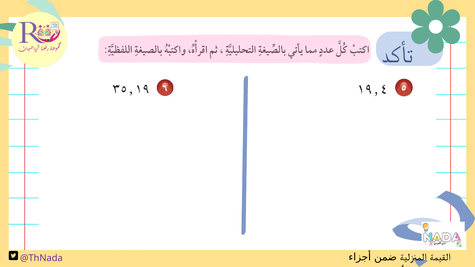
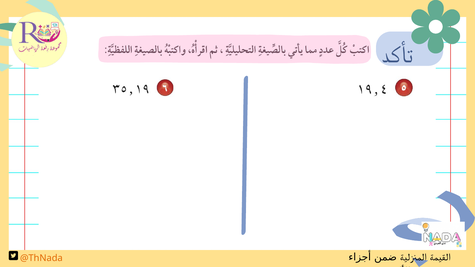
@ThNada colour: purple -> orange (41, 258)
